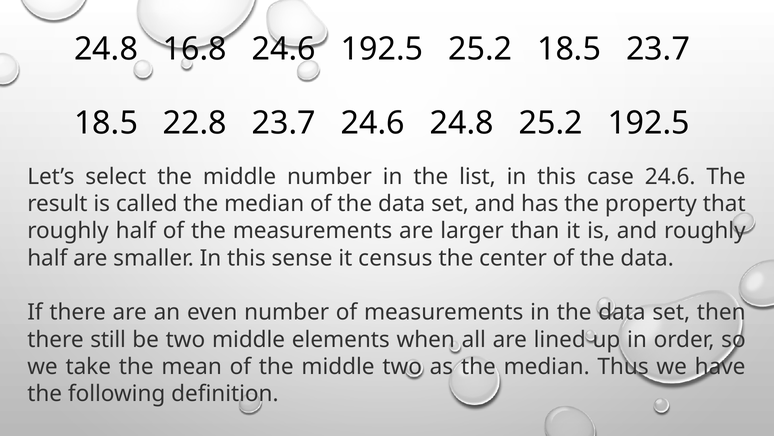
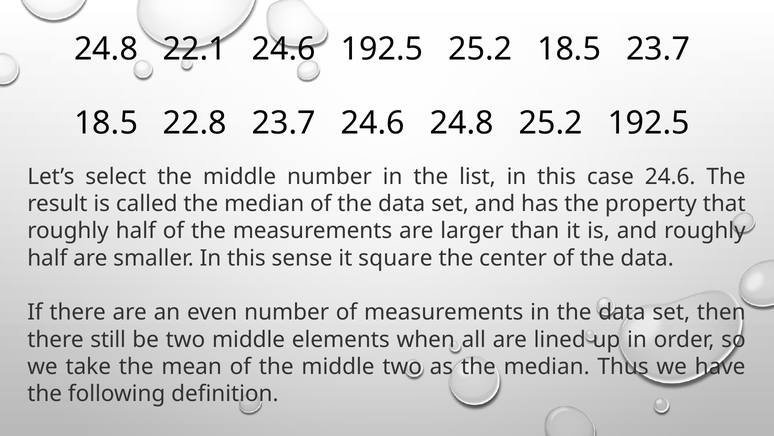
16.8: 16.8 -> 22.1 (195, 49)
census: census -> square (395, 258)
